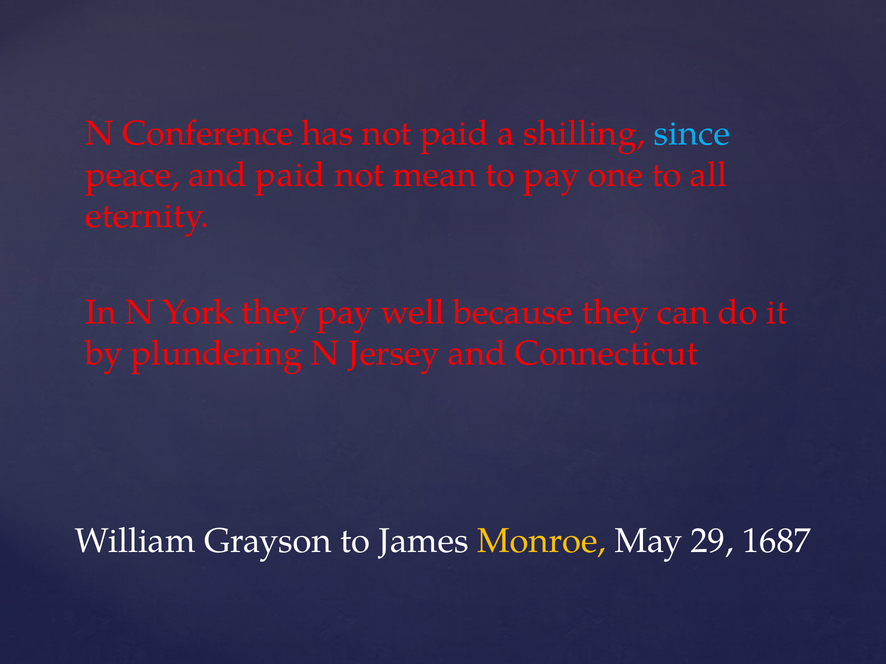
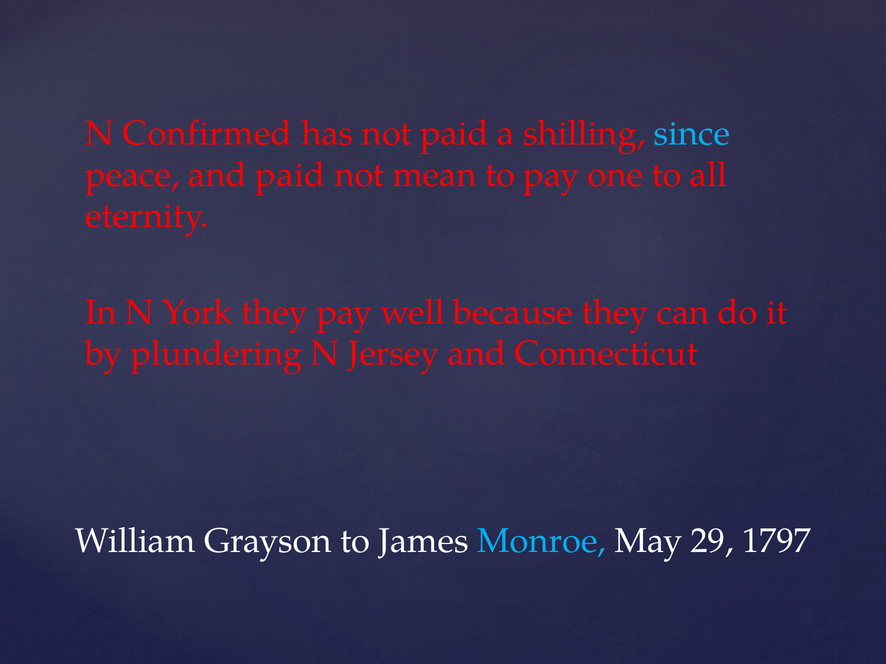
Conference: Conference -> Confirmed (207, 134)
Monroe colour: yellow -> light blue (542, 541)
1687: 1687 -> 1797 (777, 541)
